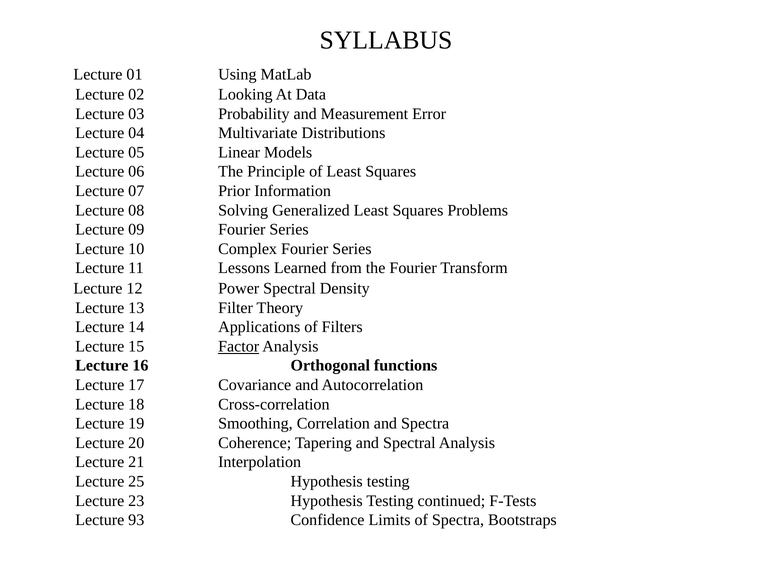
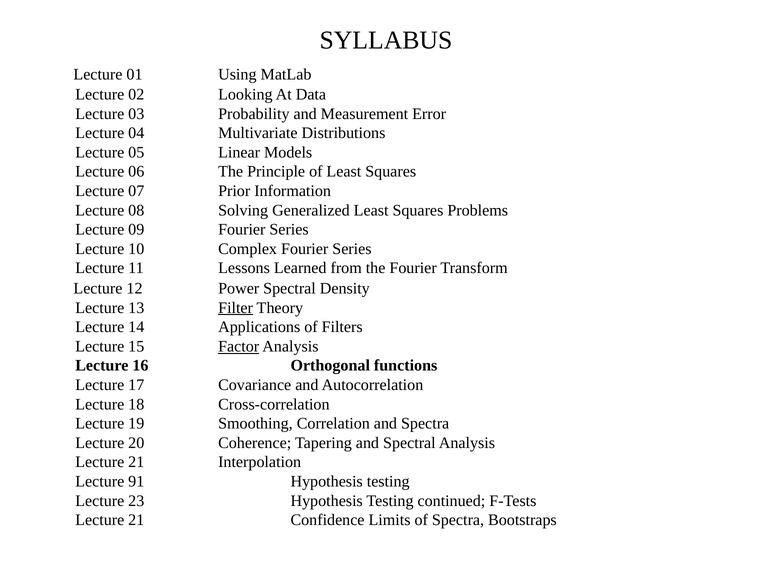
Filter underline: none -> present (236, 308)
25: 25 -> 91 (136, 481)
93: 93 -> 21 (136, 520)
